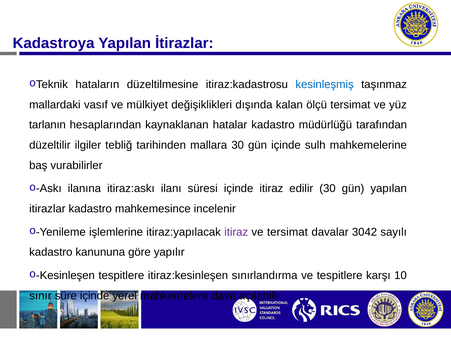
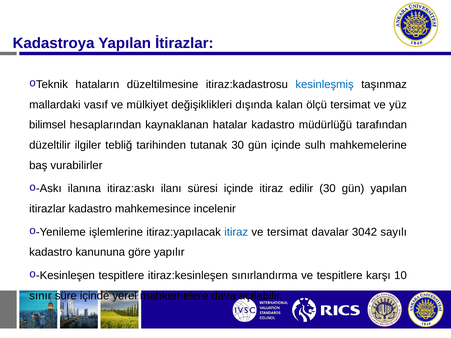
tarlanın: tarlanın -> bilimsel (47, 125)
mallara: mallara -> tutanak (209, 145)
itiraz colour: purple -> blue (236, 232)
